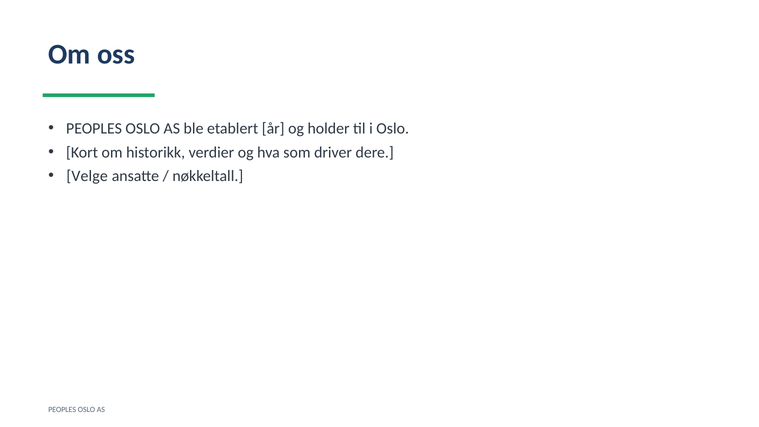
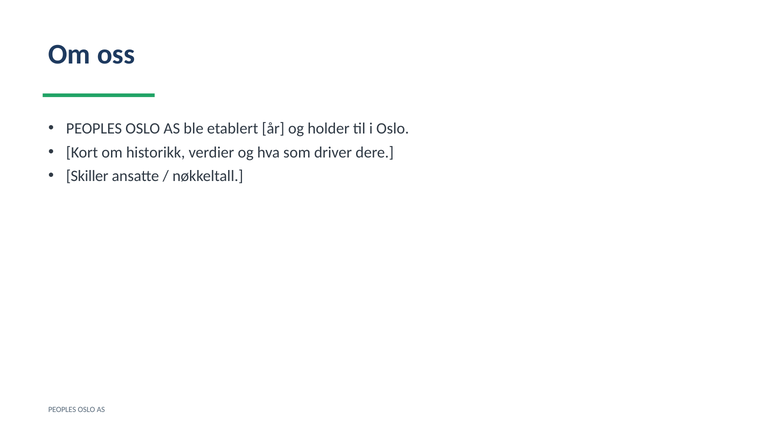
Velge: Velge -> Skiller (87, 176)
